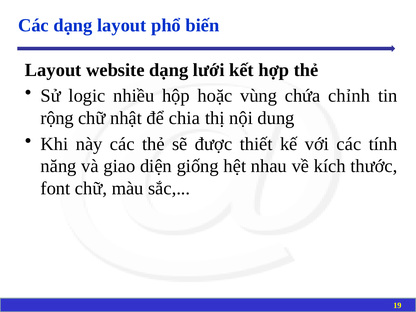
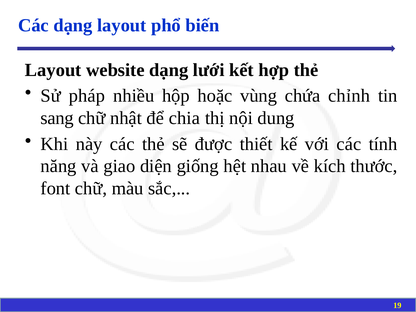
logic: logic -> pháp (87, 96)
rộng: rộng -> sang (57, 118)
